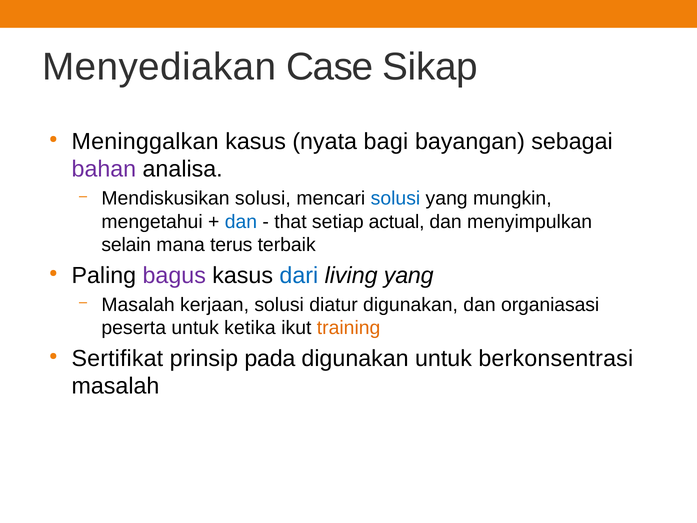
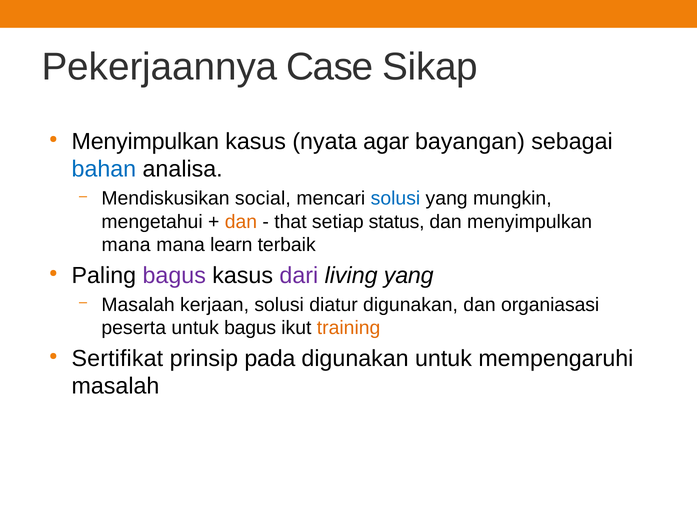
Menyediakan: Menyediakan -> Pekerjaannya (160, 67)
Meninggalkan: Meninggalkan -> Menyimpulkan (145, 141)
bagi: bagi -> agar (386, 141)
bahan colour: purple -> blue (104, 169)
Mendiskusikan solusi: solusi -> social (263, 198)
dan colour: blue -> orange (241, 222)
actual: actual -> status (397, 222)
selain: selain -> mana (126, 245)
terus: terus -> learn (231, 245)
dari colour: blue -> purple (299, 275)
untuk ketika: ketika -> bagus (250, 328)
berkonsentrasi: berkonsentrasi -> mempengaruhi (556, 358)
